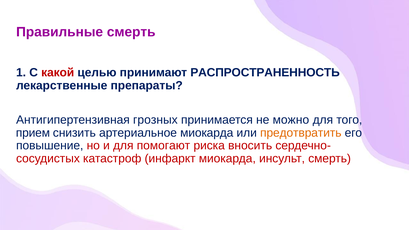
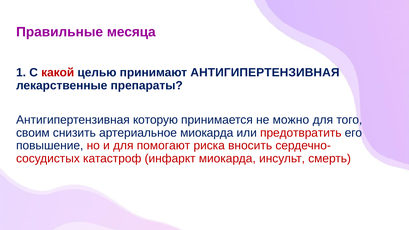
Правильные смерть: смерть -> месяца (131, 32)
принимают РАСПРОСТРАНЕННОСТЬ: РАСПРОСТРАНЕННОСТЬ -> АНТИГИПЕРТЕНЗИВНАЯ (265, 73)
грозных: грозных -> которую (155, 120)
прием: прием -> своим (33, 133)
предотвратить colour: orange -> red (301, 133)
